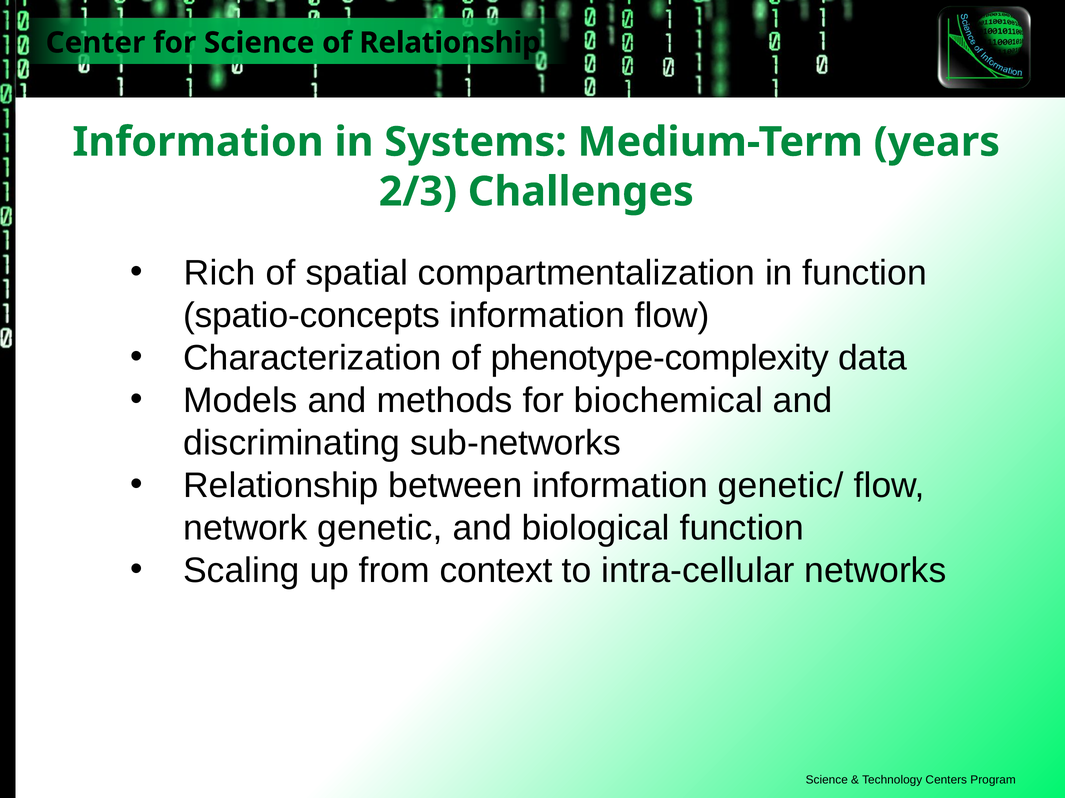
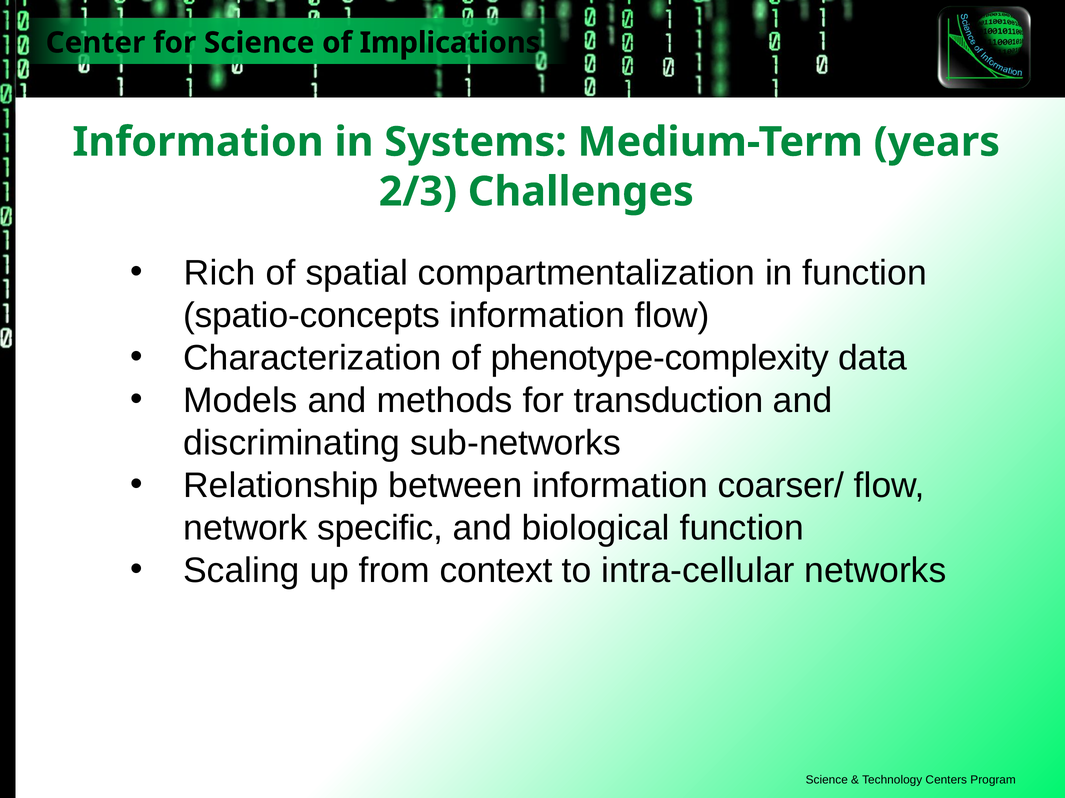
of Relationship: Relationship -> Implications (450, 43)
biochemical: biochemical -> transduction (669, 401)
genetic/: genetic/ -> coarser/ (781, 486)
genetic: genetic -> specific (380, 529)
